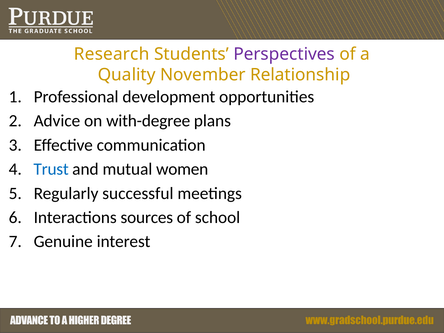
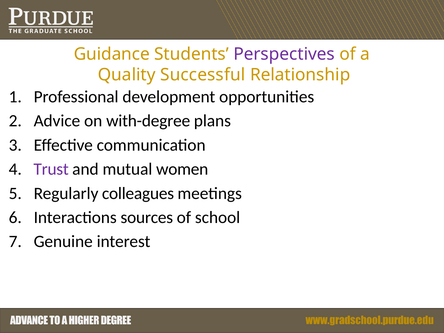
Research: Research -> Guidance (112, 54)
November: November -> Successful (203, 75)
Trust colour: blue -> purple (51, 169)
successful: successful -> colleagues (138, 193)
